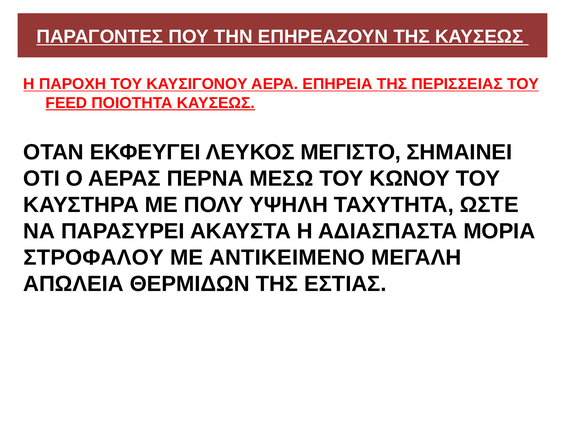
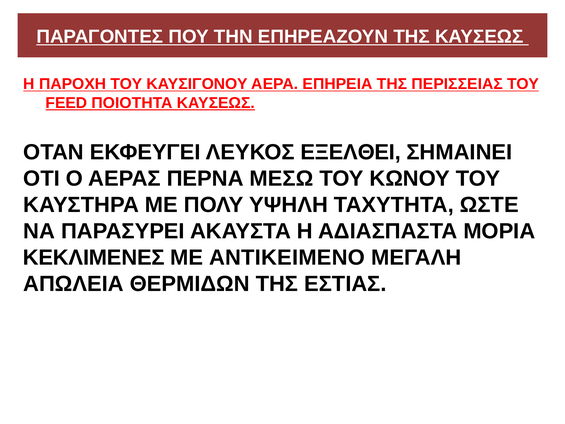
ΜΕΓΙΣΤΟ: ΜΕΓΙΣΤΟ -> ΕΞΕΛΘΕΙ (351, 152)
ΣΤΡΟΦΑΛΟΥ: ΣΤΡΟΦΑΛΟΥ -> ΚΕΚΛΙΜΕΝΕΣ (94, 258)
